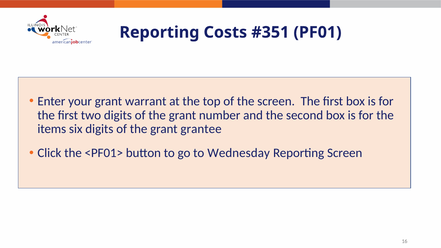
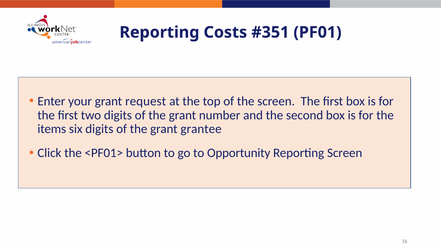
warrant: warrant -> request (146, 101)
Wednesday: Wednesday -> Opportunity (239, 153)
